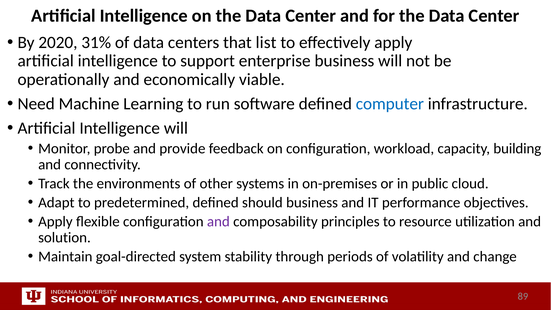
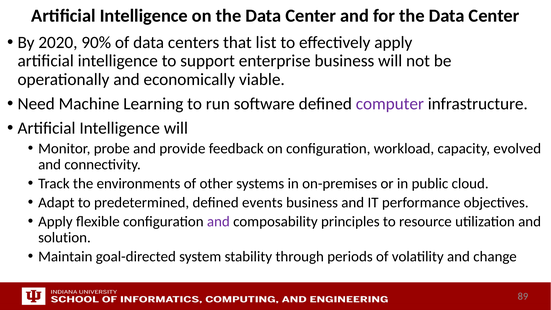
31%: 31% -> 90% (96, 42)
computer colour: blue -> purple (390, 104)
building: building -> evolved (517, 148)
should: should -> events (262, 203)
